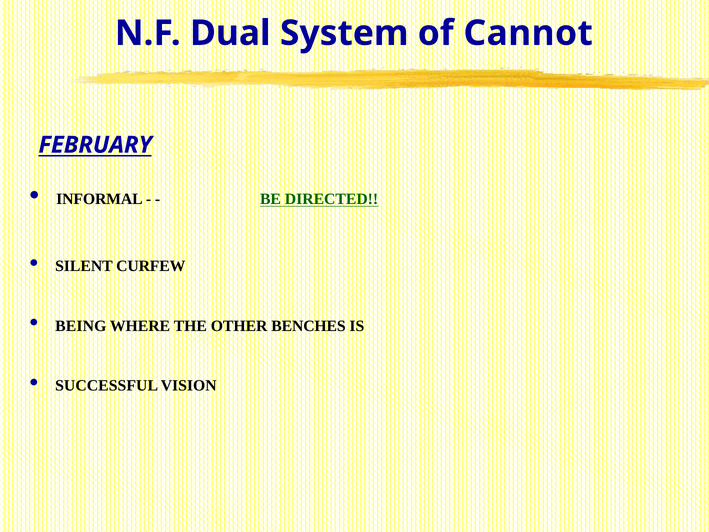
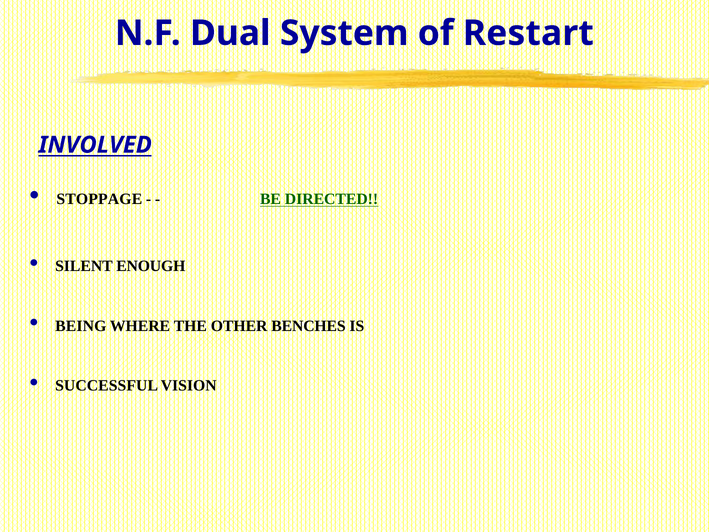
Cannot: Cannot -> Restart (528, 33)
FEBRUARY: FEBRUARY -> INVOLVED (95, 145)
INFORMAL: INFORMAL -> STOPPAGE (99, 199)
CURFEW: CURFEW -> ENOUGH (151, 266)
